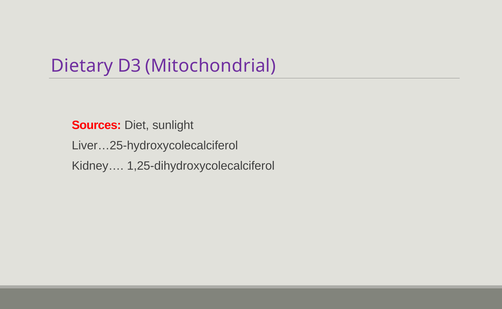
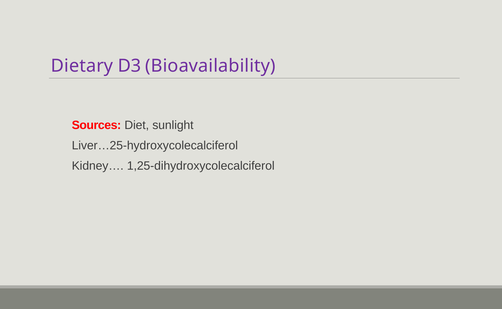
Mitochondrial: Mitochondrial -> Bioavailability (211, 66)
